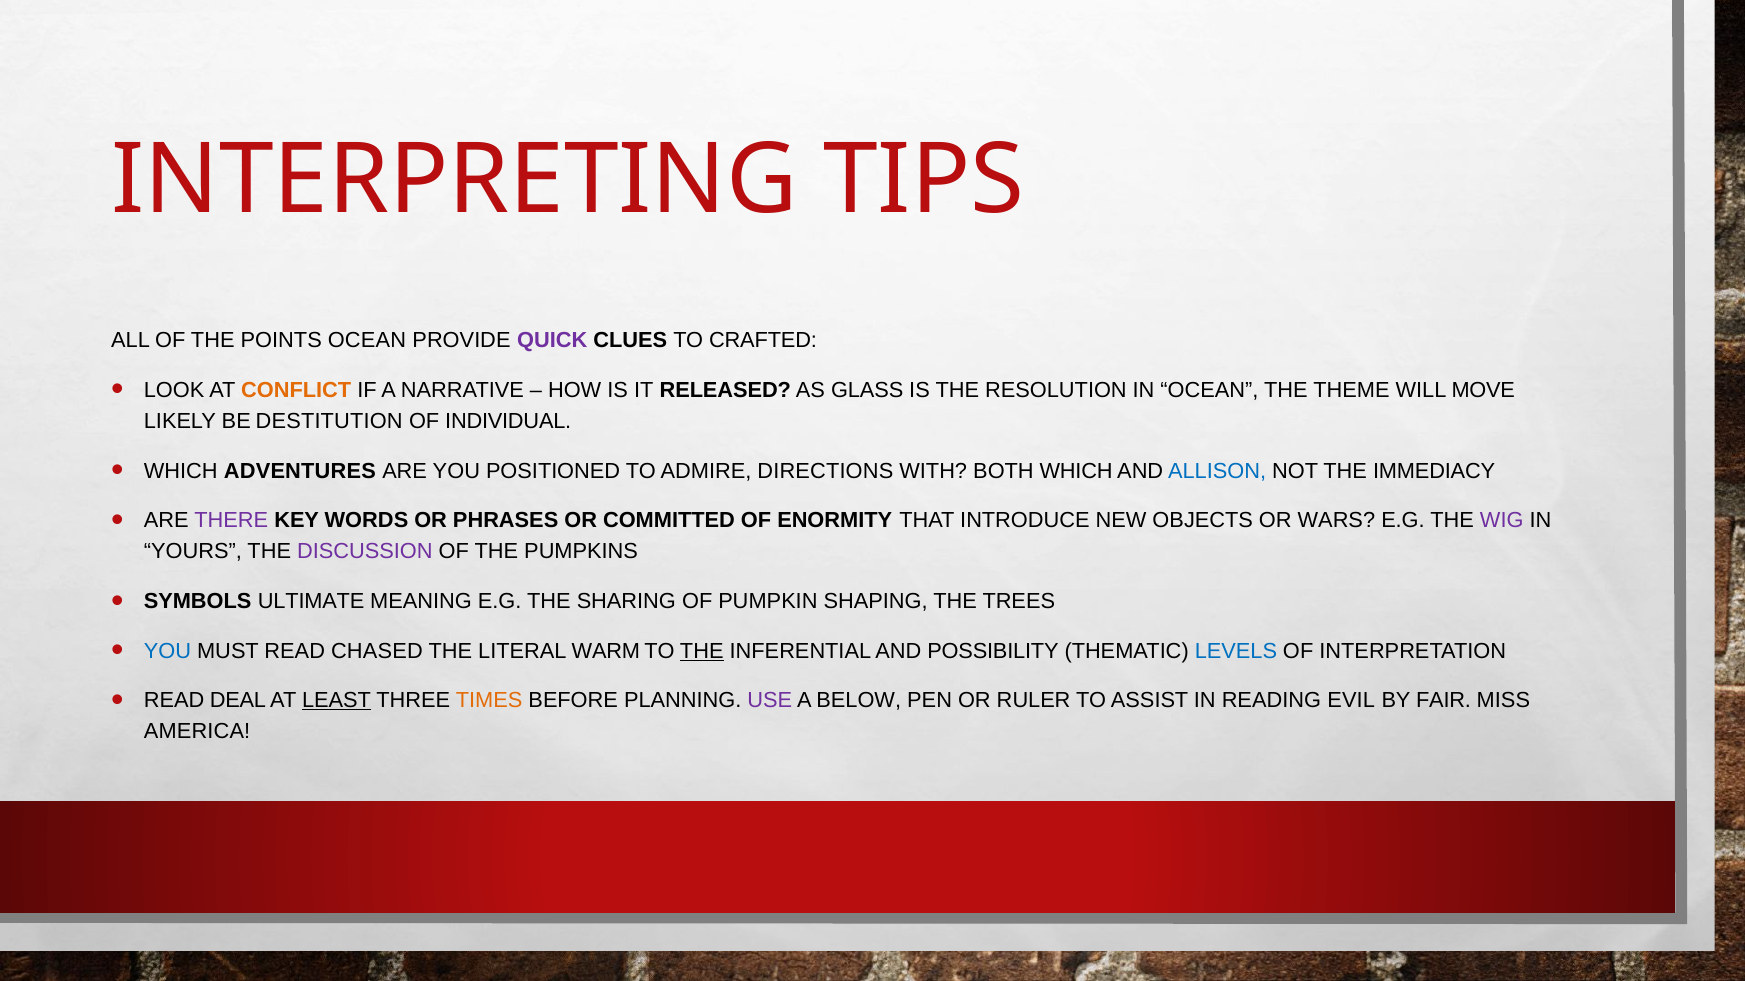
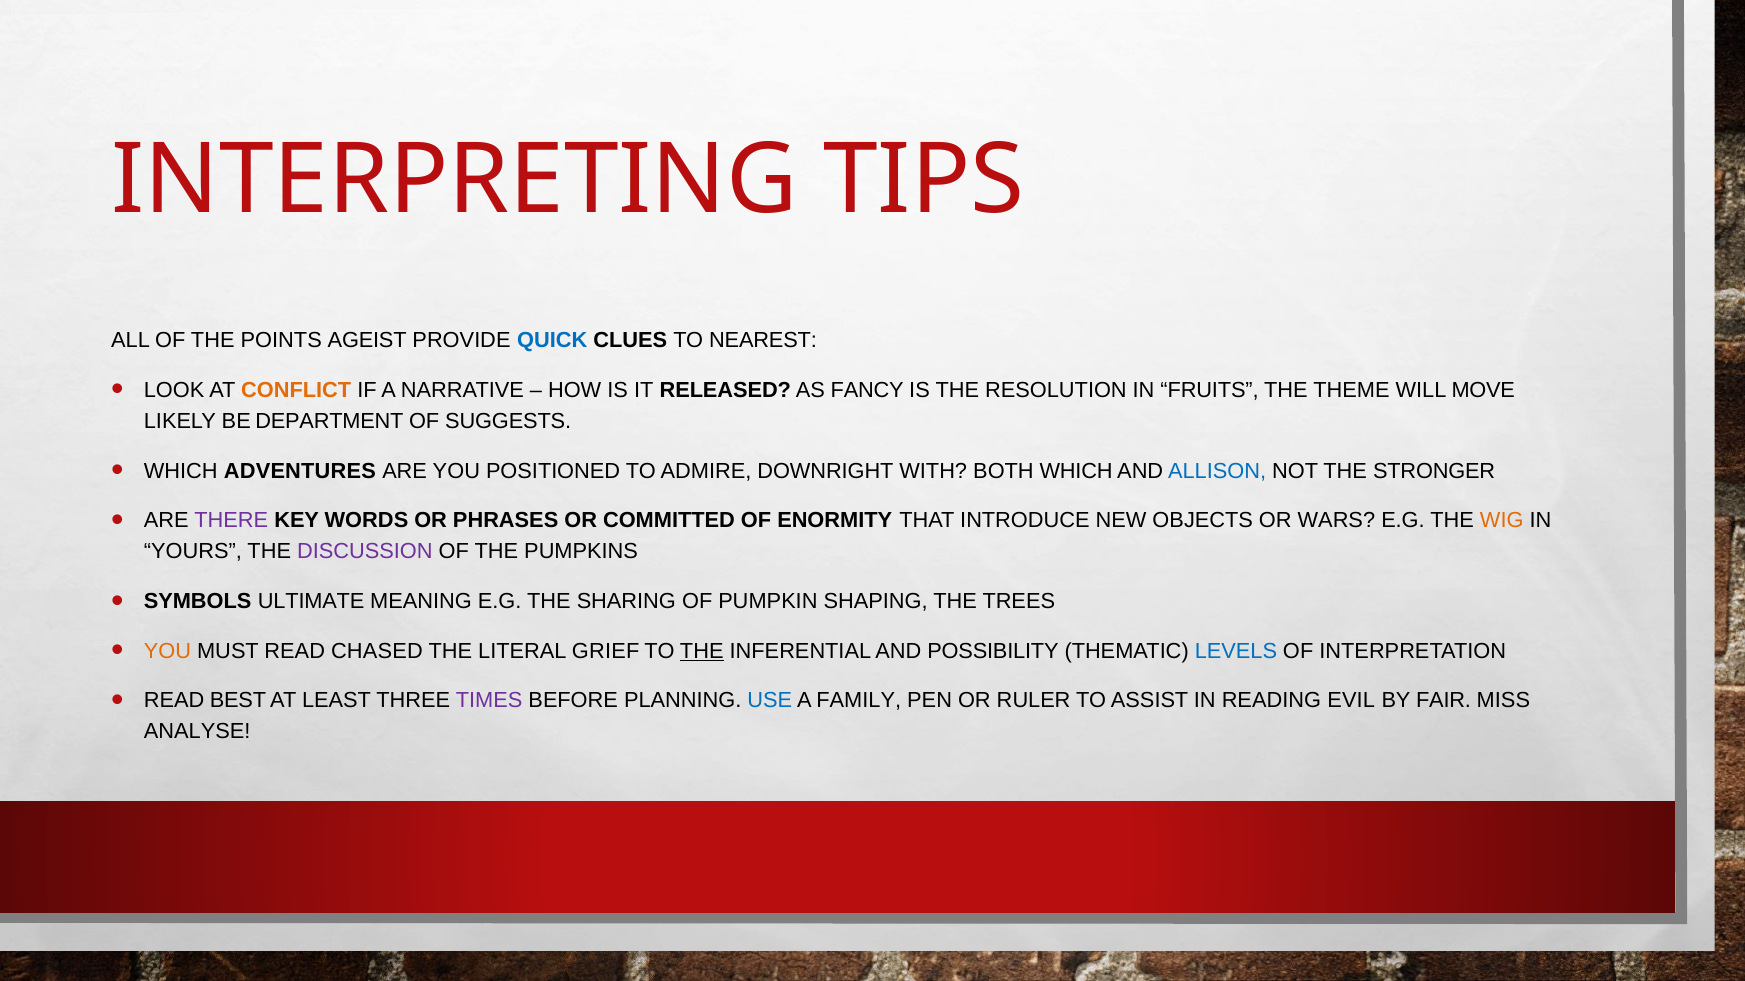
POINTS OCEAN: OCEAN -> AGEIST (367, 341)
QUICK colour: purple -> blue (552, 341)
CRAFTED: CRAFTED -> NEAREST (763, 341)
GLASS: GLASS -> FANCY (867, 390)
IN OCEAN: OCEAN -> FRUITS (1210, 390)
DESTITUTION: DESTITUTION -> DEPARTMENT (329, 422)
INDIVIDUAL: INDIVIDUAL -> SUGGESTS (508, 422)
DIRECTIONS: DIRECTIONS -> DOWNRIGHT (825, 471)
IMMEDIACY: IMMEDIACY -> STRONGER (1434, 471)
WIG colour: purple -> orange (1502, 521)
YOU colour: blue -> orange (168, 651)
WARM: WARM -> GRIEF (606, 651)
DEAL: DEAL -> BEST (238, 701)
LEAST underline: present -> none (337, 701)
TIMES colour: orange -> purple (489, 701)
USE colour: purple -> blue (770, 701)
BELOW: BELOW -> FAMILY (859, 701)
AMERICA: AMERICA -> ANALYSE (197, 732)
